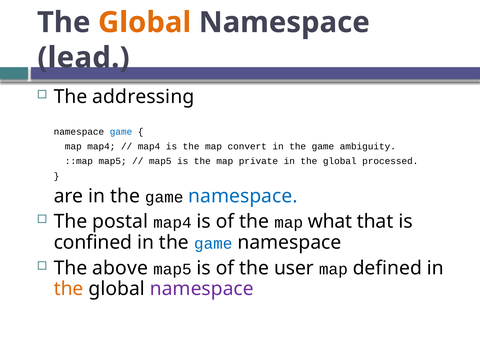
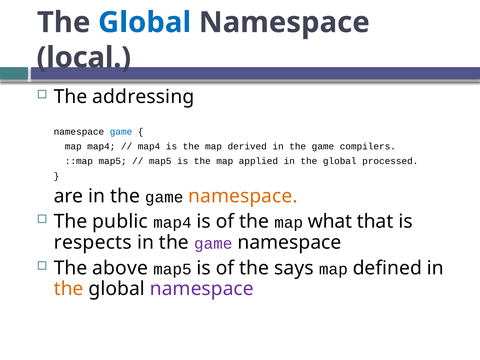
Global colour: orange -> blue (145, 22)
lead: lead -> local (84, 58)
convert: convert -> derived (247, 146)
ambiguity: ambiguity -> compilers (368, 146)
private: private -> applied (258, 161)
namespace colour: blue -> orange (243, 196)
postal: postal -> public (120, 222)
confined: confined -> respects (93, 242)
game colour: blue -> purple (213, 244)
user: user -> says (294, 268)
